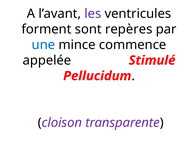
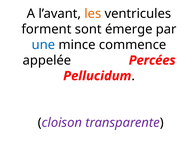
les colour: purple -> orange (93, 14)
repères: repères -> émerge (129, 29)
Stimulé: Stimulé -> Percées (152, 60)
